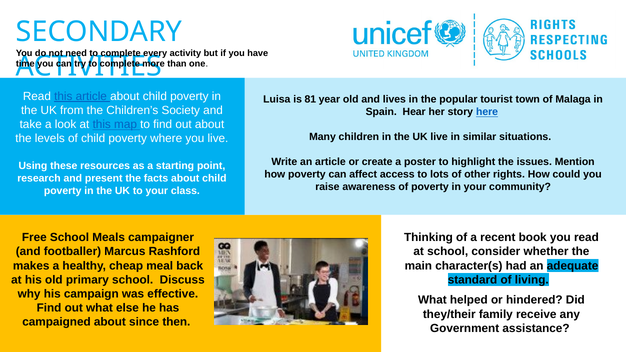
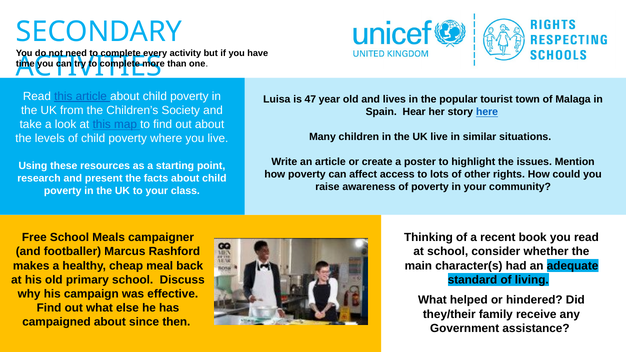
81: 81 -> 47 (310, 99)
